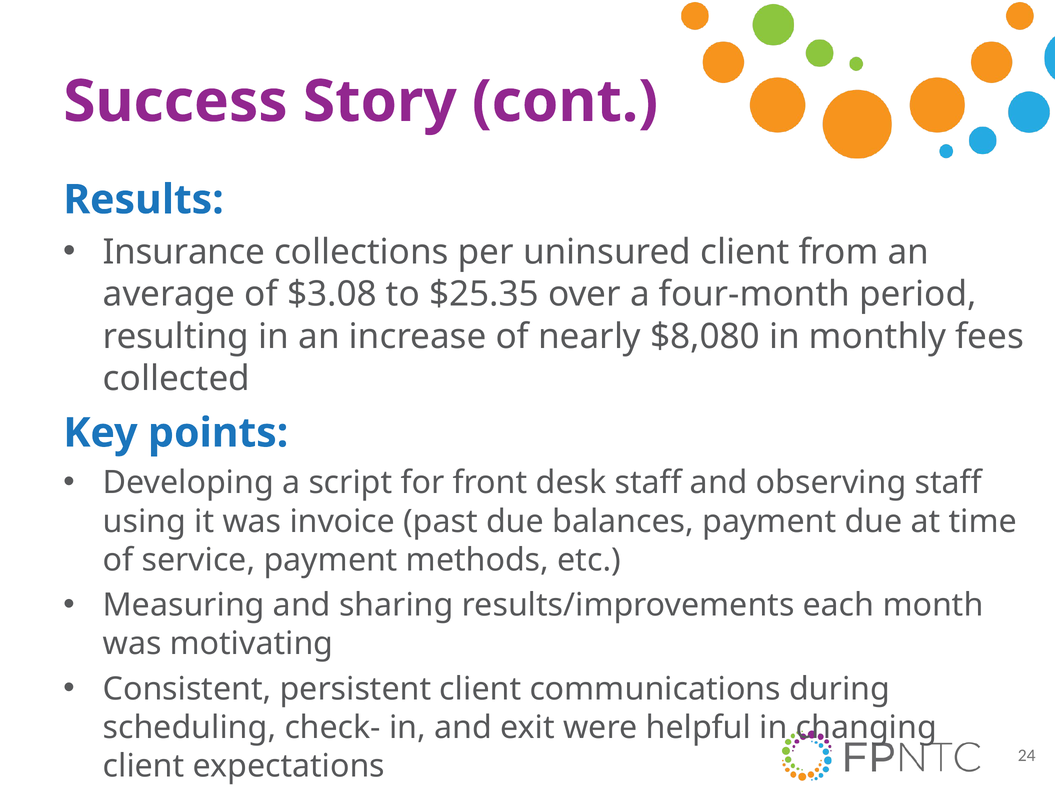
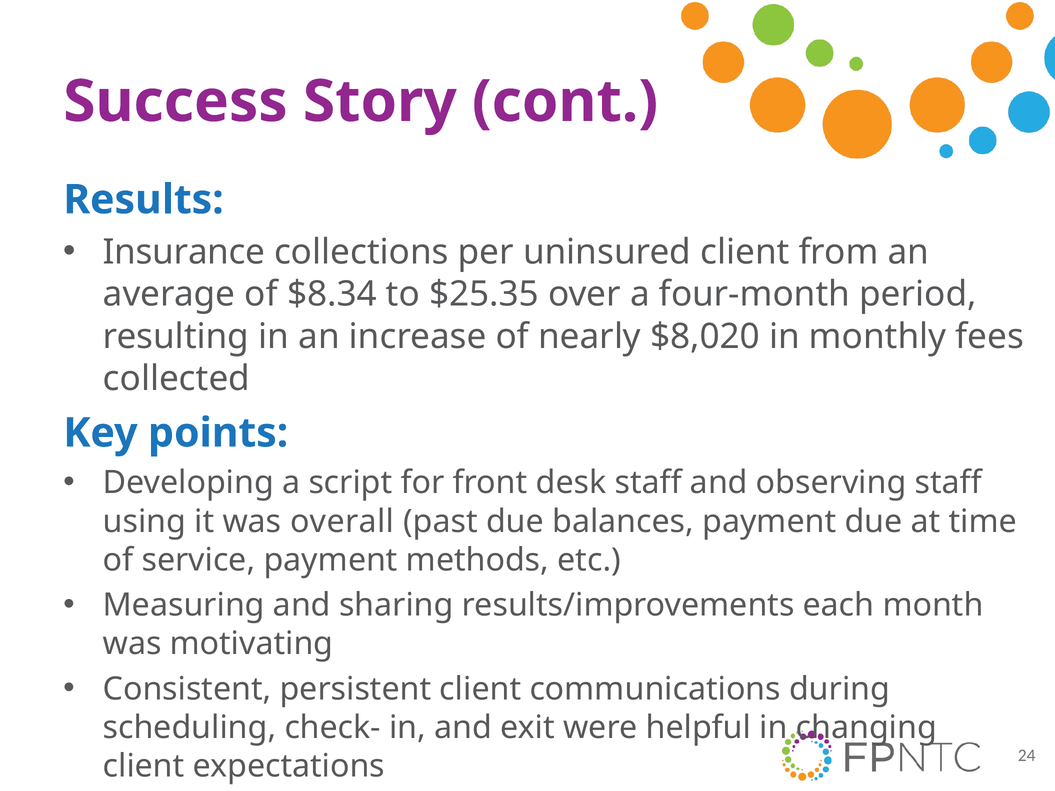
$3.08: $3.08 -> $8.34 (332, 294)
$8,080: $8,080 -> $8,020 (705, 337)
invoice: invoice -> overall (342, 522)
